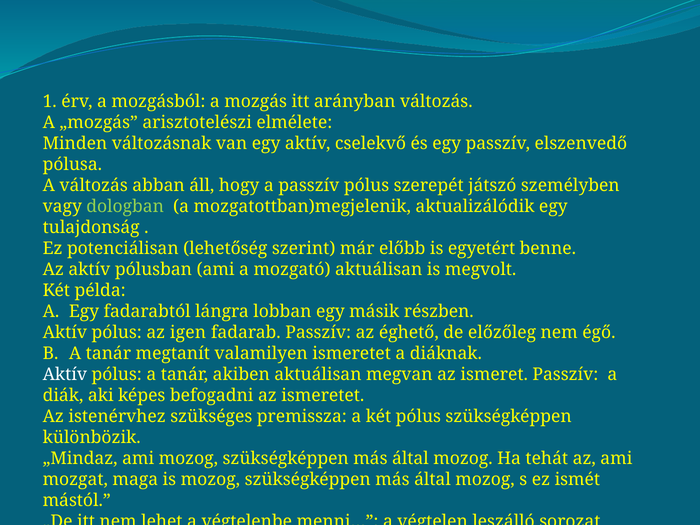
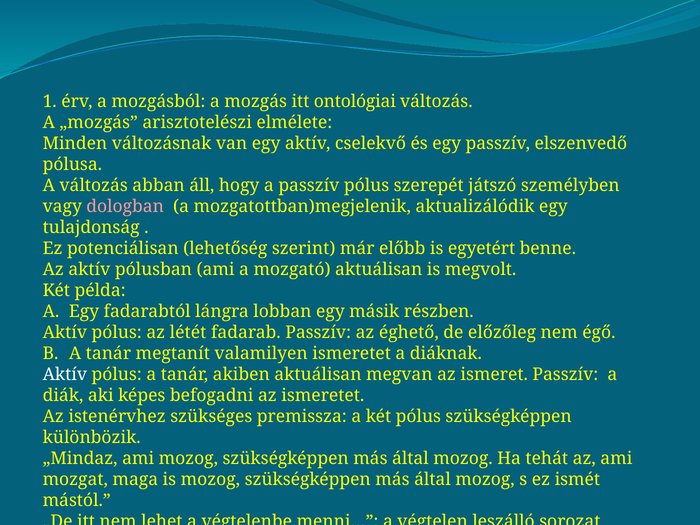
arányban: arányban -> ontológiai (355, 101)
dologban colour: light green -> pink (125, 206)
igen: igen -> létét (188, 332)
